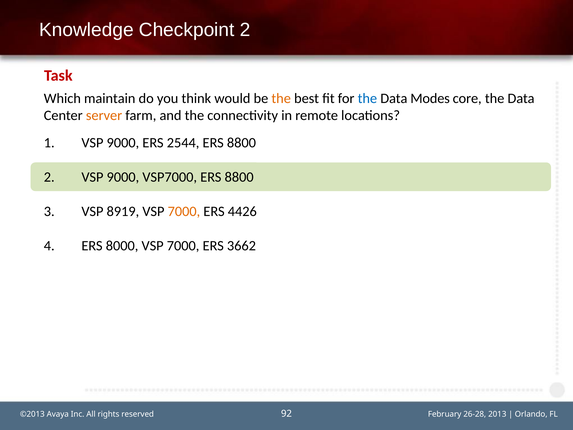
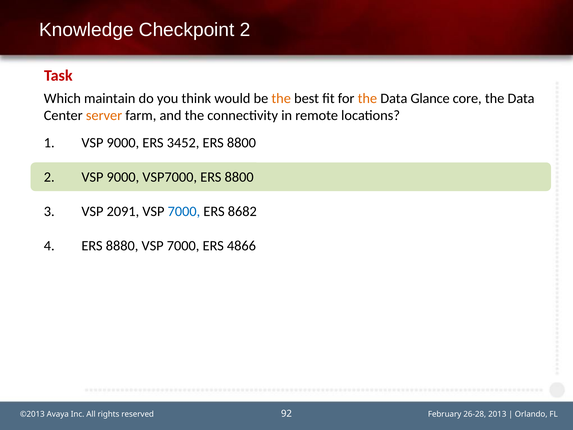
the colour: blue -> orange (367, 98)
Modes: Modes -> Glance (430, 98)
2544: 2544 -> 3452 (183, 143)
8919: 8919 -> 2091 (123, 211)
7000 colour: orange -> blue (184, 211)
4426: 4426 -> 8682 (242, 211)
8000: 8000 -> 8880 (122, 246)
3662: 3662 -> 4866 (241, 246)
